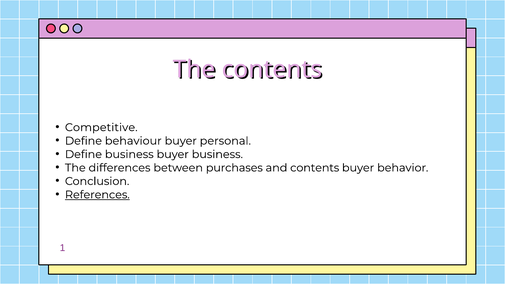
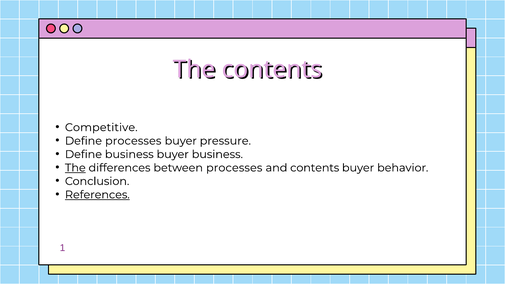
Define behaviour: behaviour -> processes (133, 141)
personal: personal -> pressure (225, 141)
The underline: none -> present (75, 168)
between purchases: purchases -> processes (234, 168)
